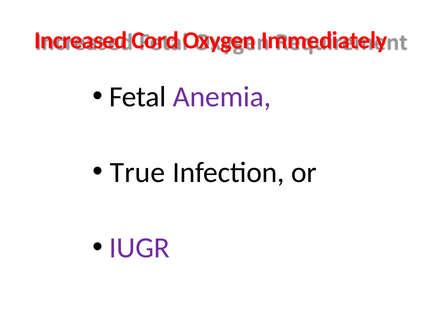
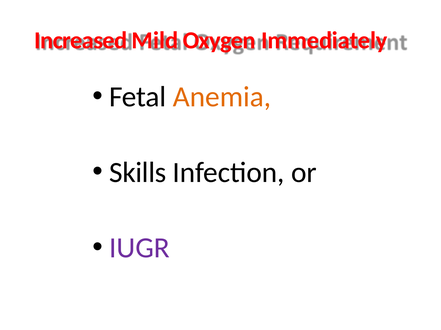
Cord: Cord -> Mild (155, 40)
Anemia colour: purple -> orange (222, 97)
True: True -> Skills (138, 173)
